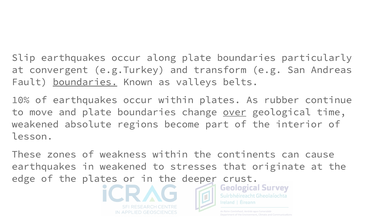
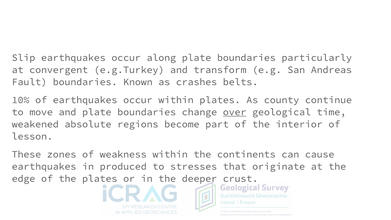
boundaries underline: present -> none (85, 82)
valleys: valleys -> crashes (197, 82)
rubber: rubber -> county (282, 100)
in weakened: weakened -> produced (123, 166)
